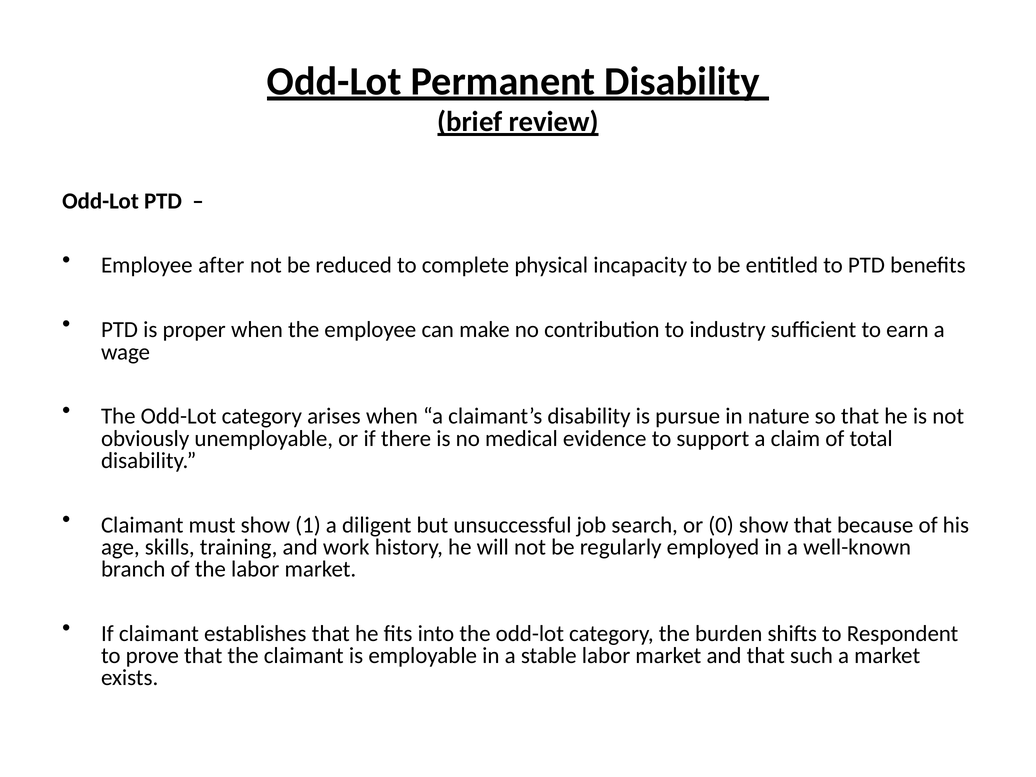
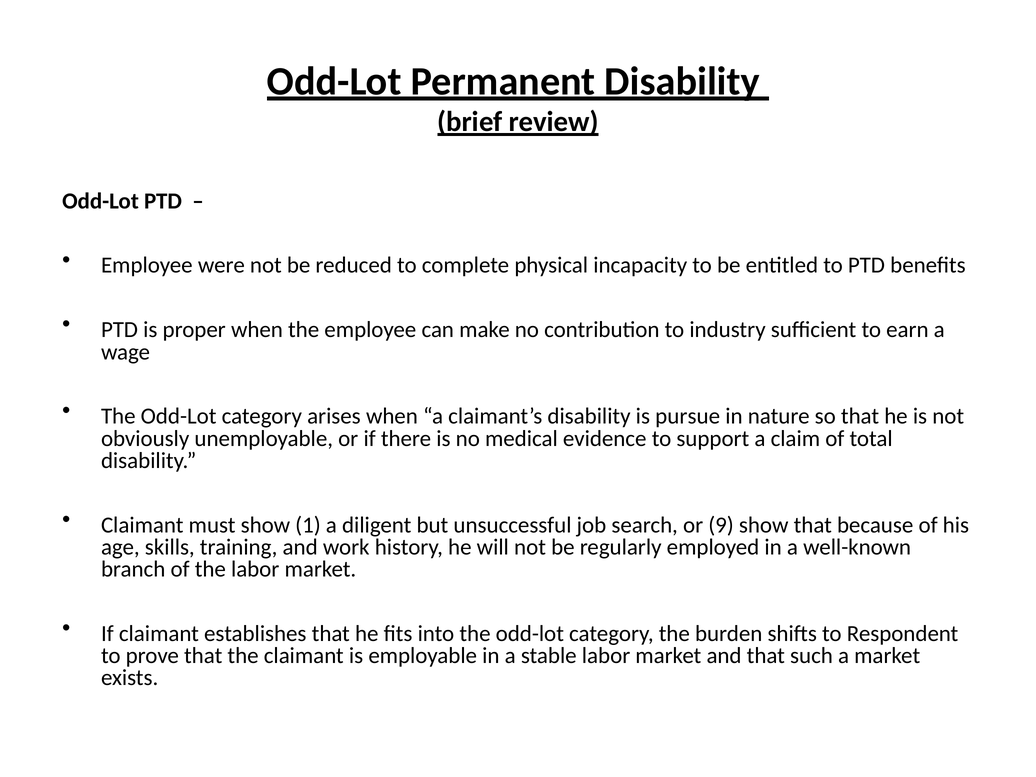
after: after -> were (221, 265)
0: 0 -> 9 (721, 525)
